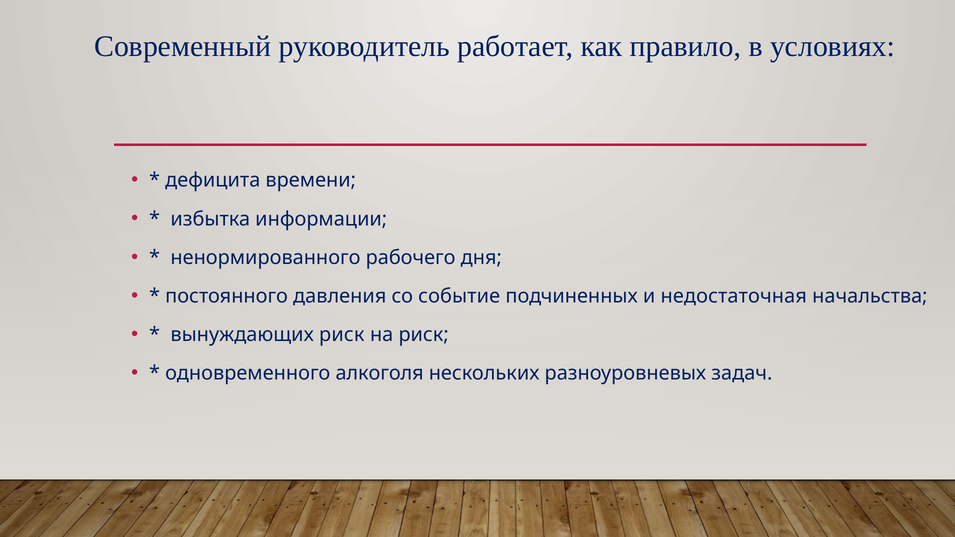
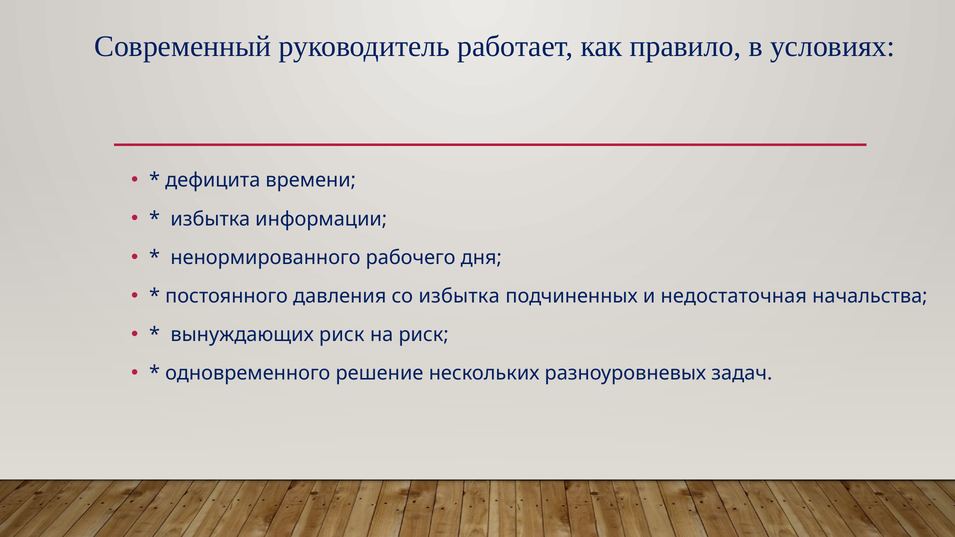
со событие: событие -> избытка (459, 296)
алкоголя: алкоголя -> решение (380, 373)
